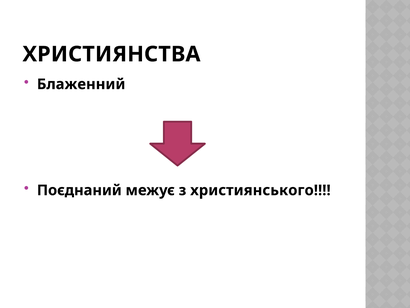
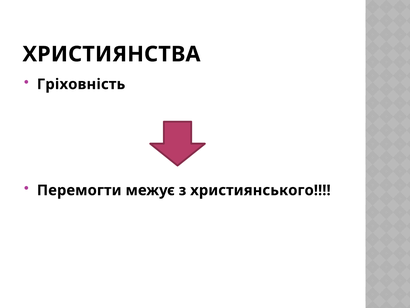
Блаженний: Блаженний -> Гріховність (81, 84)
Поєднаний: Поєднаний -> Перемогти (79, 190)
